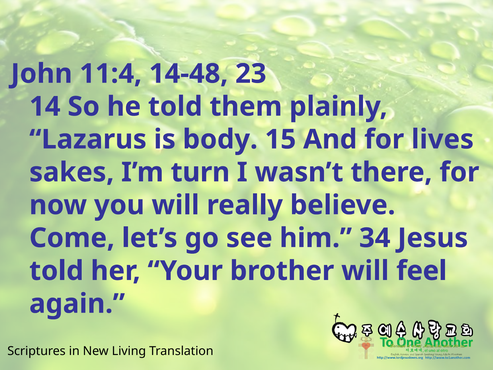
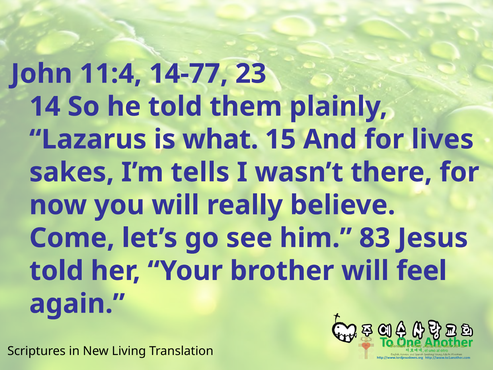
14-48: 14-48 -> 14-77 (189, 74)
body: body -> what (220, 139)
turn: turn -> tells (200, 172)
34: 34 -> 83 (375, 238)
